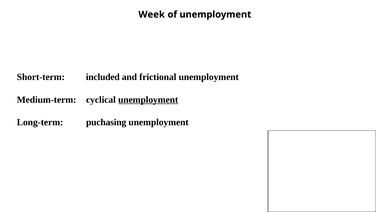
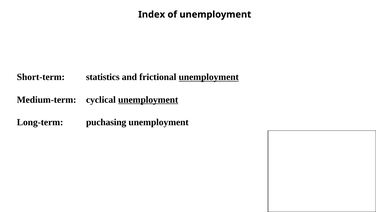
Week: Week -> Index (152, 14)
included: included -> statistics (103, 77)
unemployment underline: none -> present (209, 77)
